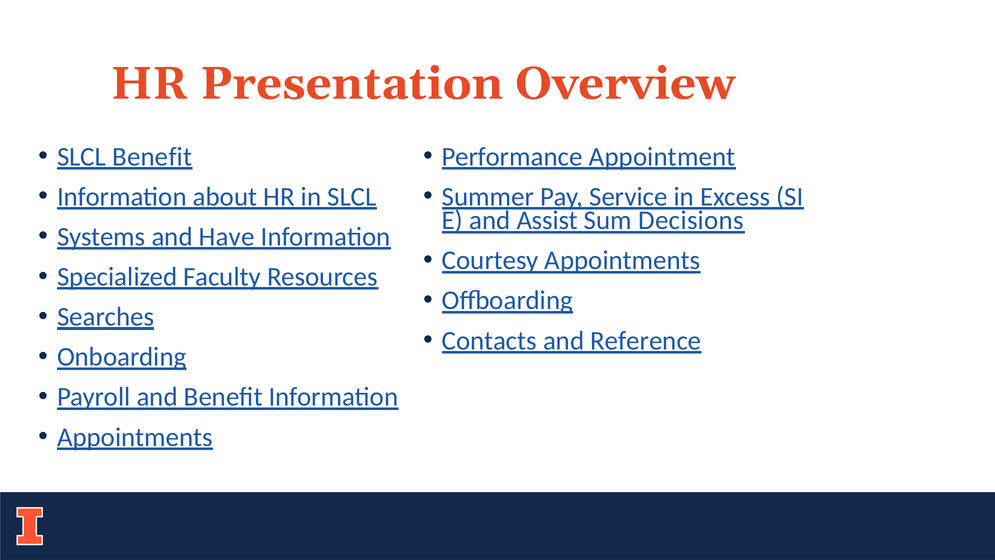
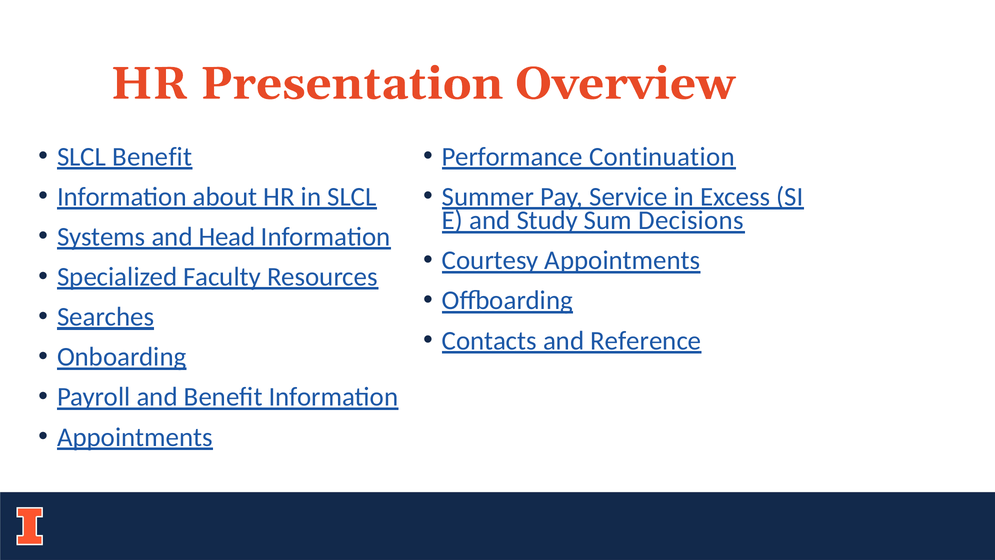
Appointment: Appointment -> Continuation (662, 157)
Assist: Assist -> Study (547, 220)
Have: Have -> Head (227, 237)
